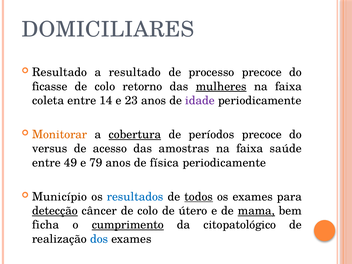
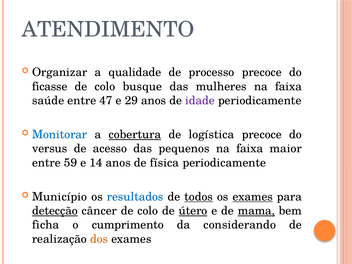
DOMICILIARES: DOMICILIARES -> ATENDIMENTO (108, 30)
Resultado: Resultado -> Organizar (60, 72)
a resultado: resultado -> qualidade (135, 72)
retorno: retorno -> busque (142, 86)
mulheres underline: present -> none (221, 86)
coleta: coleta -> saúde (48, 100)
14: 14 -> 47 (106, 100)
23: 23 -> 29 (131, 100)
Monitorar colour: orange -> blue (60, 135)
períodos: períodos -> logística (211, 135)
amostras: amostras -> pequenos (184, 149)
saúde: saúde -> maior (286, 149)
49: 49 -> 59 (71, 163)
79: 79 -> 14 (96, 163)
exames underline: none -> present (253, 197)
útero underline: none -> present (193, 211)
cumprimento underline: present -> none (128, 225)
citopatológico: citopatológico -> considerando (240, 225)
dos colour: blue -> orange (99, 239)
